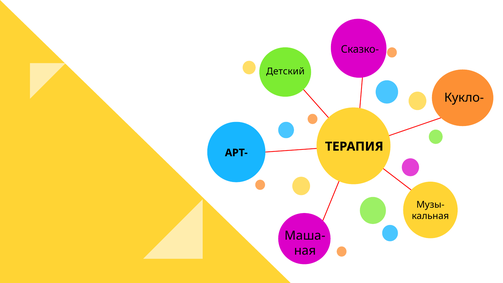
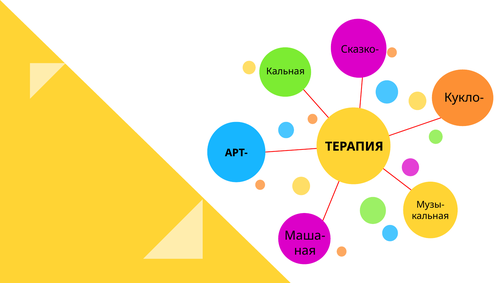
Детский: Детский -> Кальная (285, 71)
